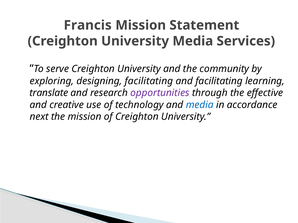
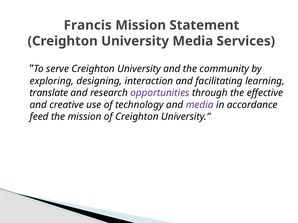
designing facilitating: facilitating -> interaction (149, 81)
media colour: blue -> purple (200, 105)
next: next -> feed (39, 117)
